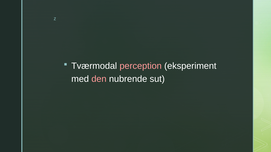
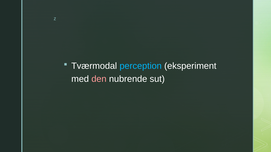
perception colour: pink -> light blue (141, 66)
